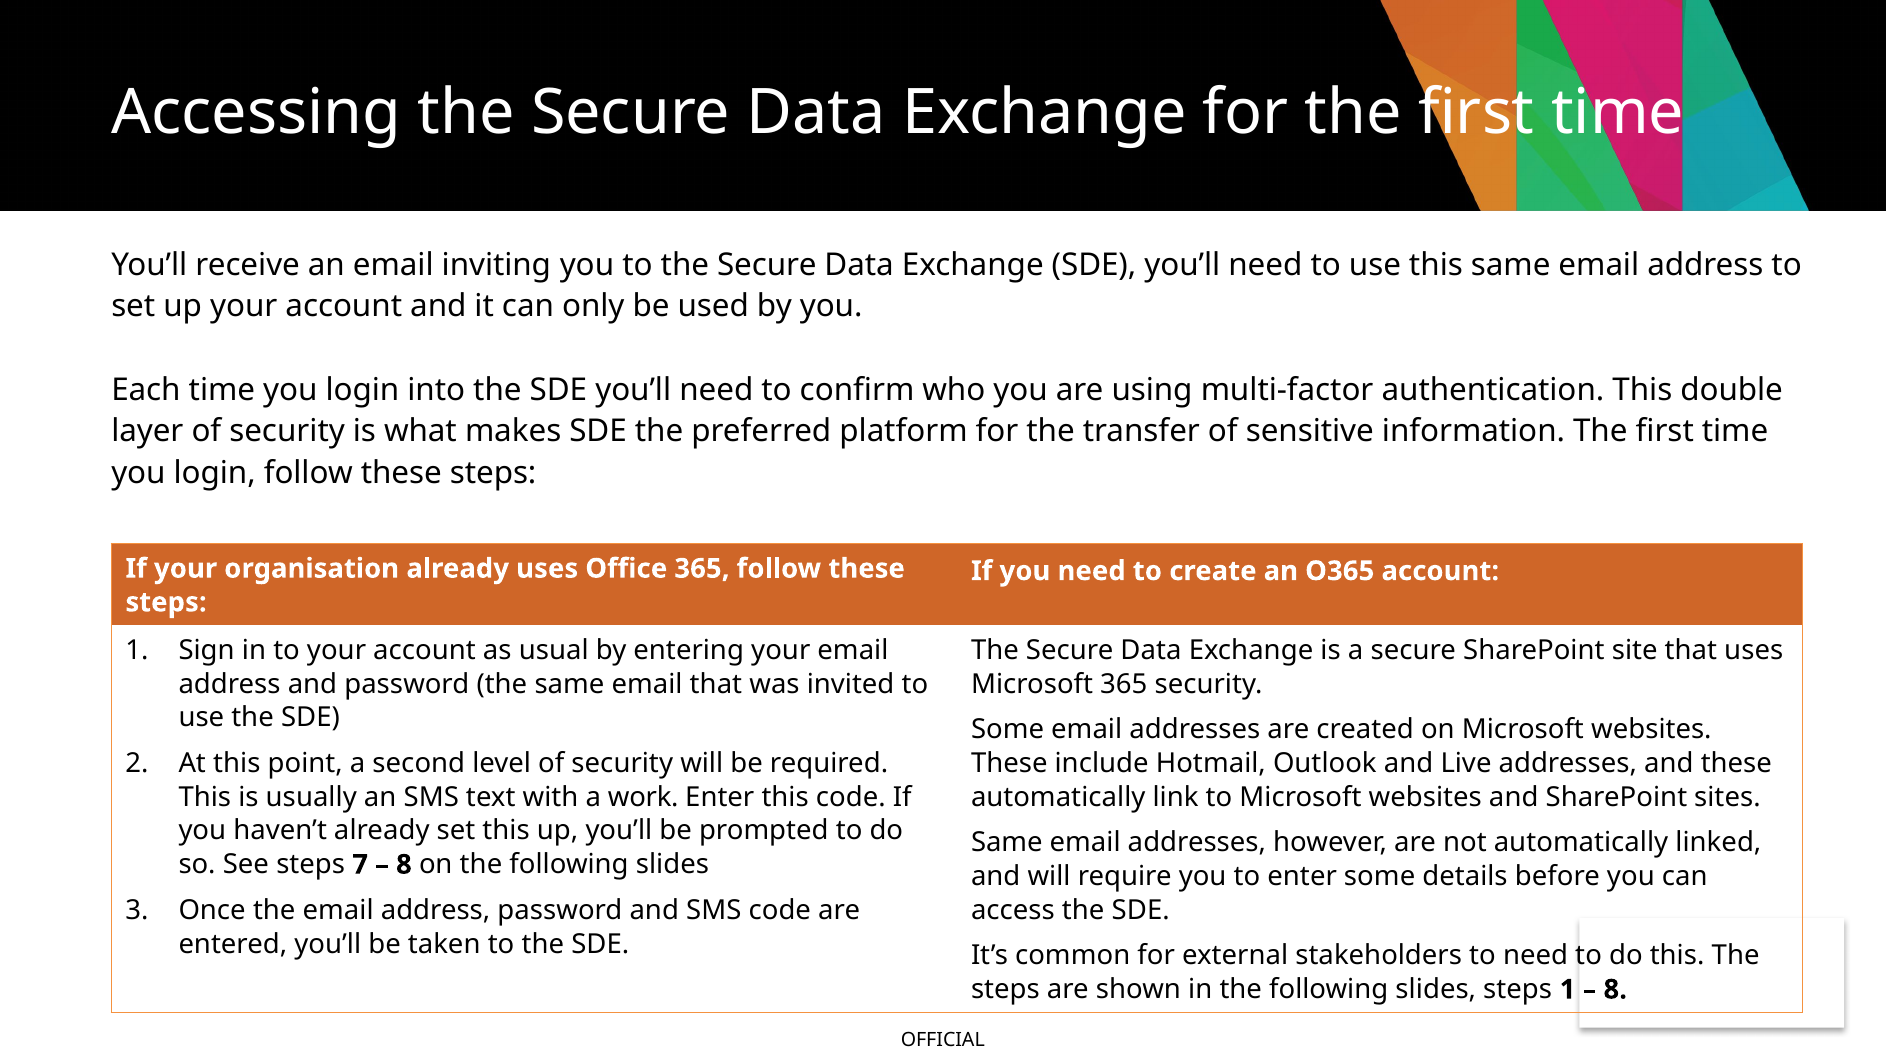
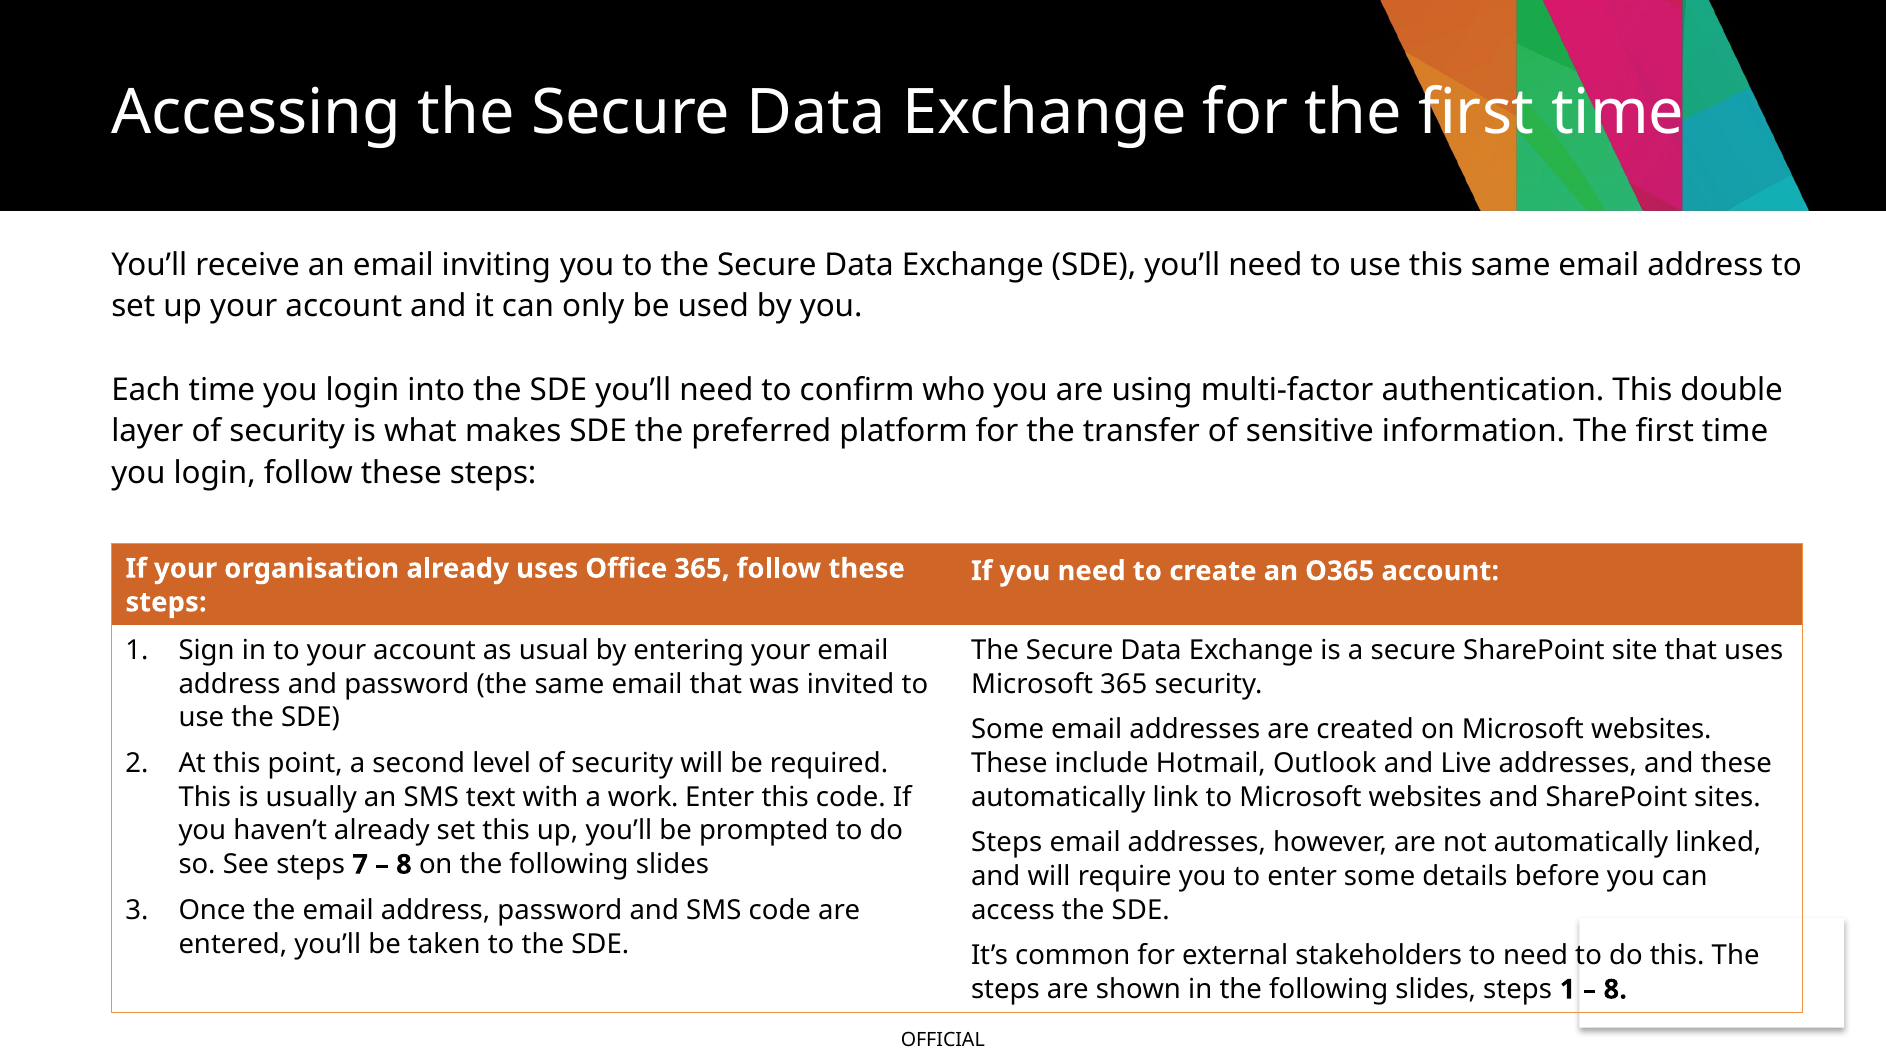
Same: Same -> Steps (1007, 843)
